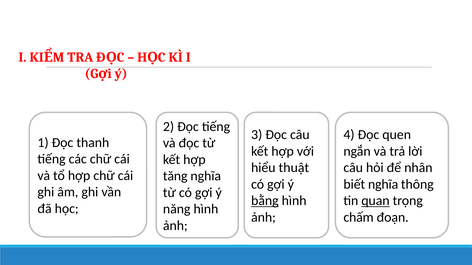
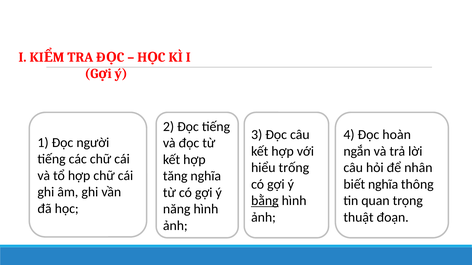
quen: quen -> hoàn (397, 135)
thanh: thanh -> người (93, 143)
thuật: thuật -> trống (294, 168)
quan underline: present -> none (375, 201)
chấm: chấm -> thuật (358, 218)
